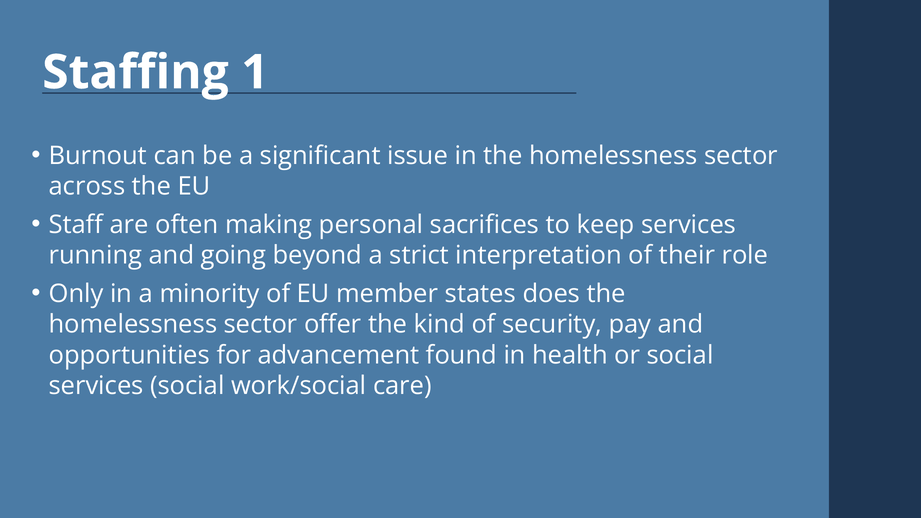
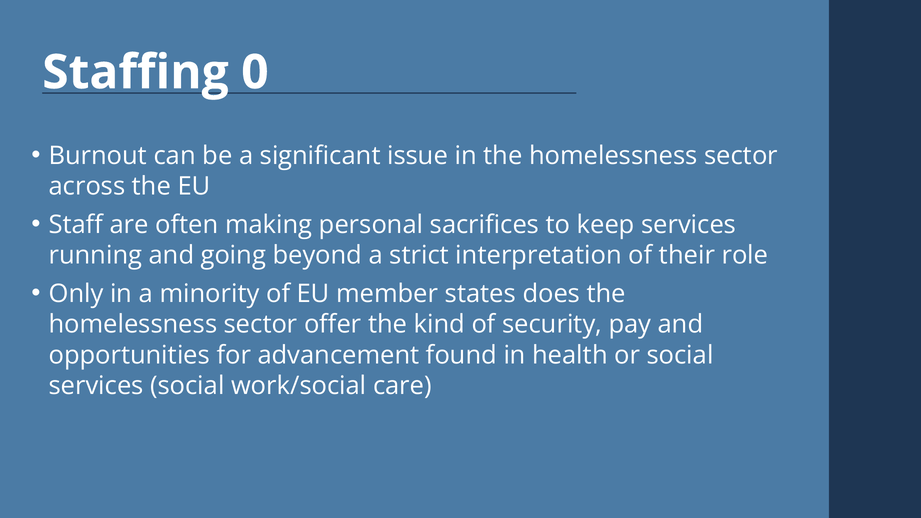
1: 1 -> 0 (255, 72)
